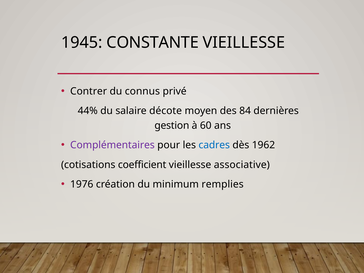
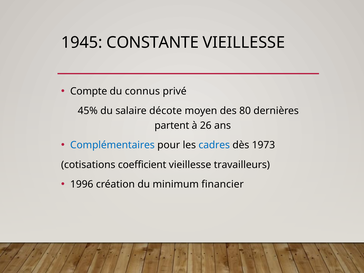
Contrer: Contrer -> Compte (89, 91)
44%: 44% -> 45% (88, 111)
84: 84 -> 80 (245, 111)
gestion: gestion -> partent (172, 125)
60: 60 -> 26 (206, 125)
Complémentaires colour: purple -> blue (112, 145)
1962: 1962 -> 1973 (263, 145)
associative: associative -> travailleurs (242, 165)
1976: 1976 -> 1996 (82, 184)
remplies: remplies -> financier (223, 184)
